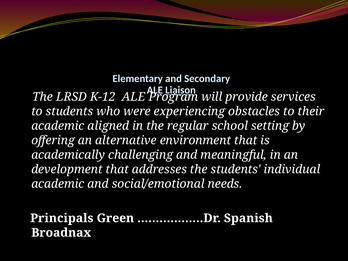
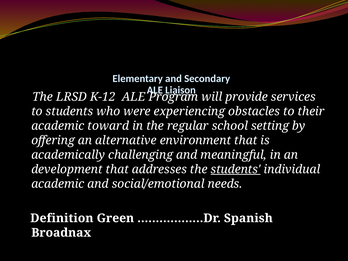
aligned: aligned -> toward (108, 126)
students underline: none -> present (236, 169)
Principals: Principals -> Definition (62, 218)
